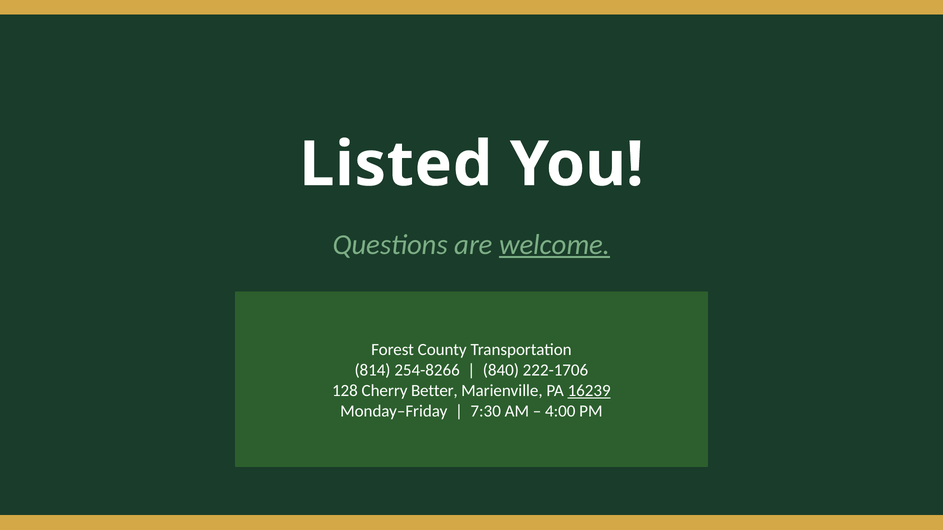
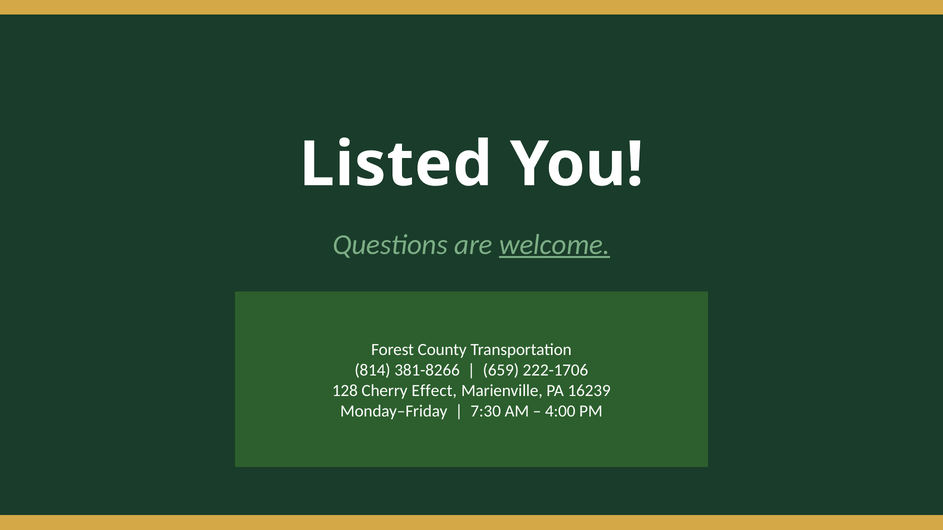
254-8266: 254-8266 -> 381-8266 (427, 371)
840: 840 -> 659 (501, 371)
Better: Better -> Effect (434, 391)
16239 underline: present -> none (589, 391)
